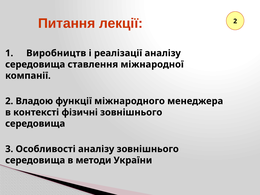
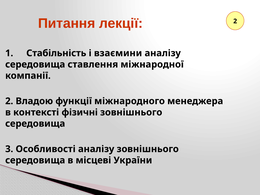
Виробництв: Виробництв -> Стабільність (56, 53)
реалізації: реалізації -> взаємини (118, 53)
методи: методи -> місцеві (93, 160)
